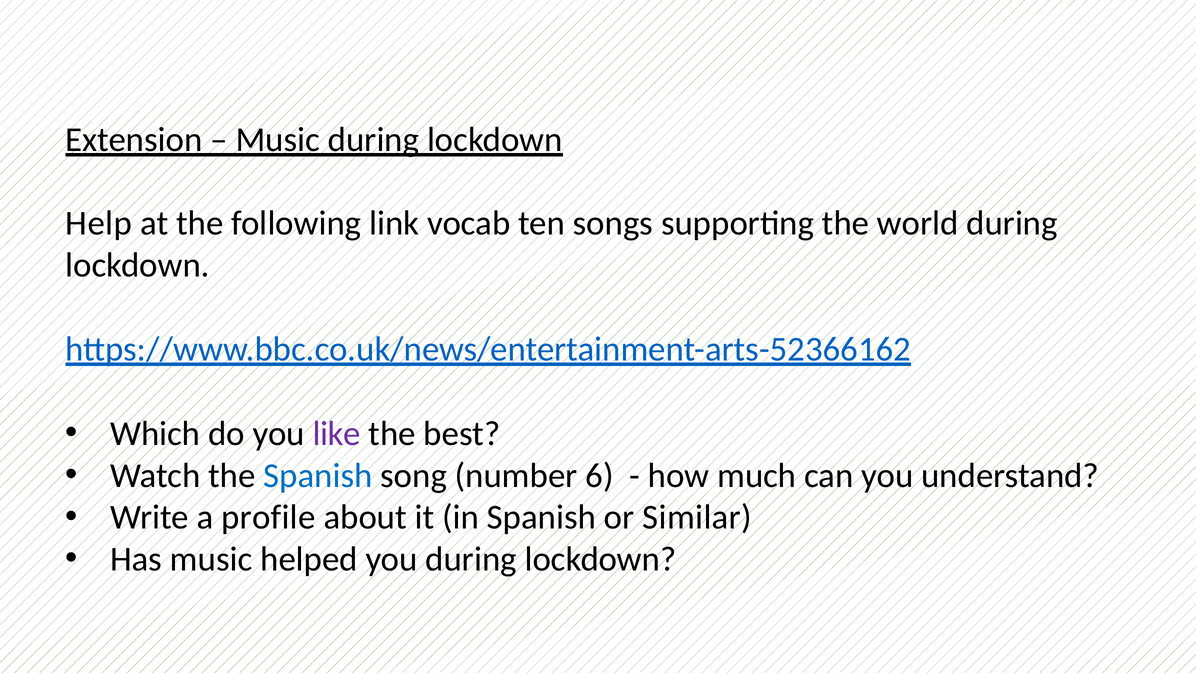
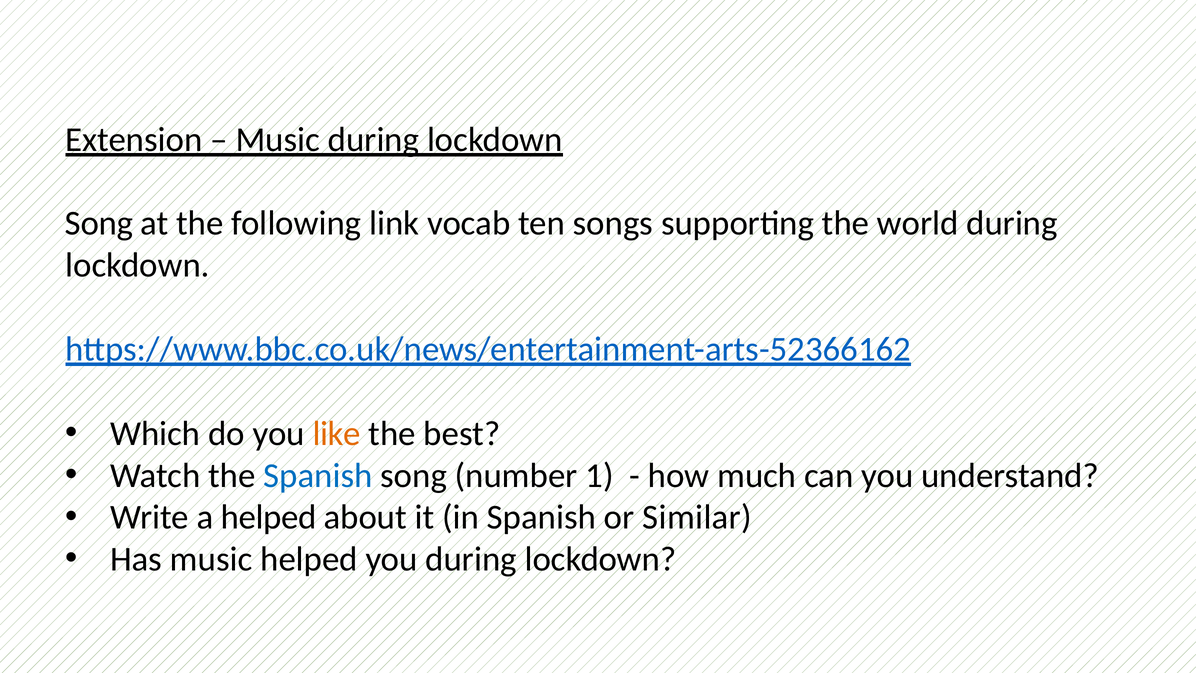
Help: Help -> Song (99, 223)
like colour: purple -> orange (337, 433)
6: 6 -> 1 (600, 475)
a profile: profile -> helped (269, 517)
